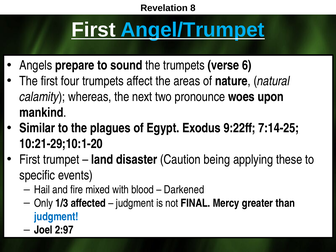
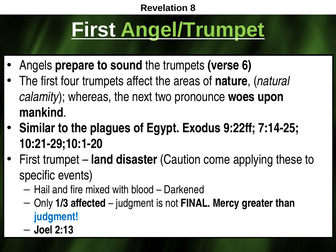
Angel/Trumpet colour: light blue -> light green (193, 30)
being: being -> come (217, 160)
2:97: 2:97 -> 2:13 (64, 230)
